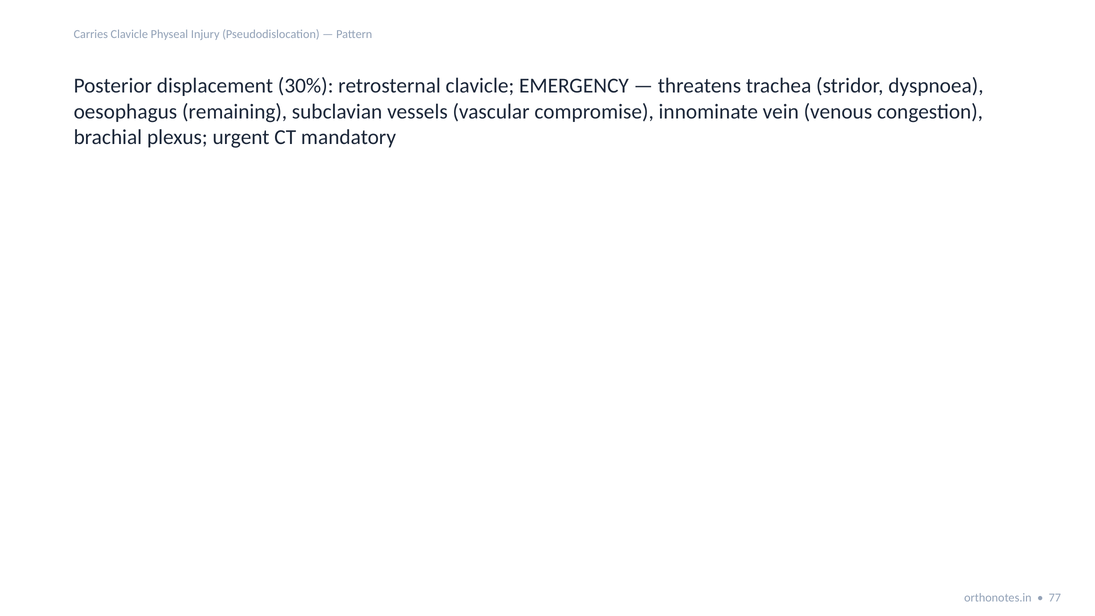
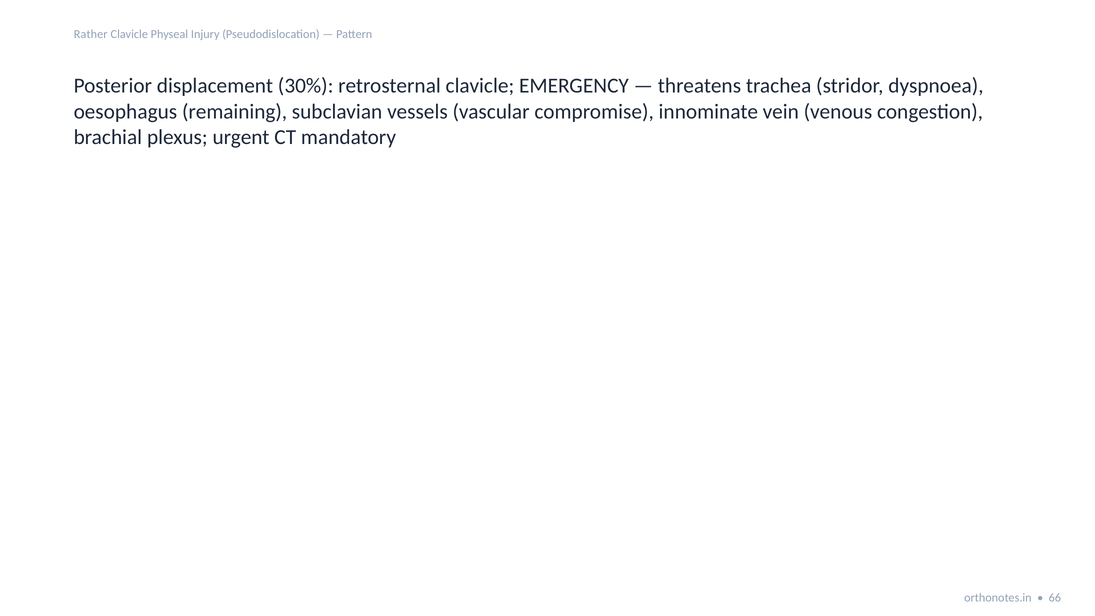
Carries: Carries -> Rather (91, 34)
77: 77 -> 66 (1055, 598)
